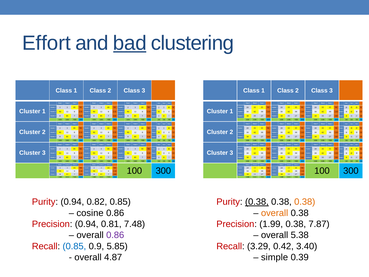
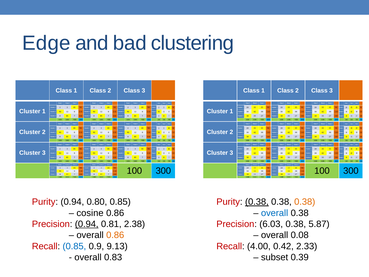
Effort: Effort -> Edge (46, 43)
bad underline: present -> none (130, 43)
0.82: 0.82 -> 0.80 (97, 202)
overall colour: orange -> blue (275, 213)
0.94 underline: none -> present (87, 224)
7.48: 7.48 -> 2.38 (135, 224)
1.99: 1.99 -> 6.03 (271, 224)
7.87: 7.87 -> 5.87 (319, 224)
0.86 colour: purple -> orange (115, 235)
5.38: 5.38 -> 0.08 (300, 235)
5.85: 5.85 -> 9.13 (117, 246)
3.29: 3.29 -> 4.00 (259, 246)
3.40: 3.40 -> 2.33 (307, 246)
4.87: 4.87 -> 0.83 (113, 257)
simple: simple -> subset (275, 257)
